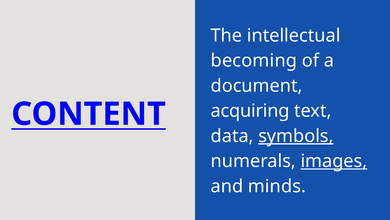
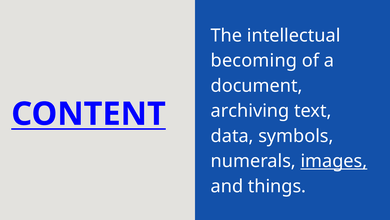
acquiring: acquiring -> archiving (250, 111)
symbols underline: present -> none (296, 136)
minds: minds -> things (277, 186)
